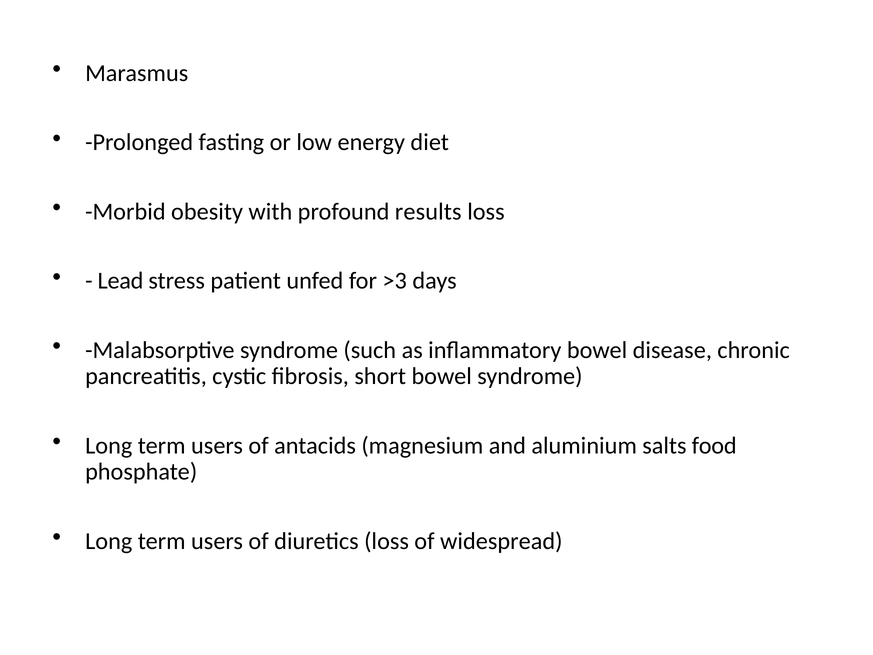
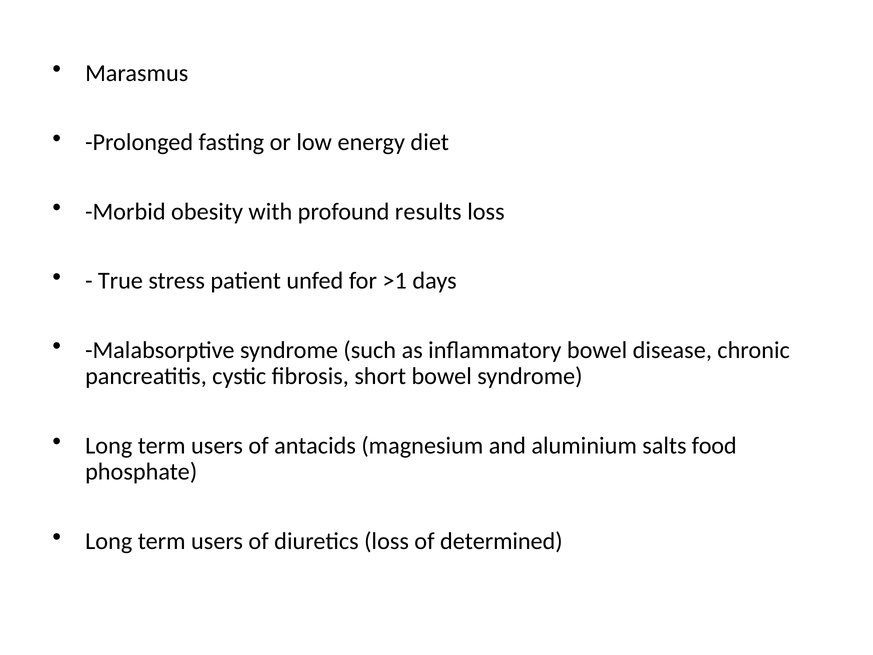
Lead: Lead -> True (120, 281)
>3: >3 -> >1 (395, 281)
widespread: widespread -> determined (501, 541)
